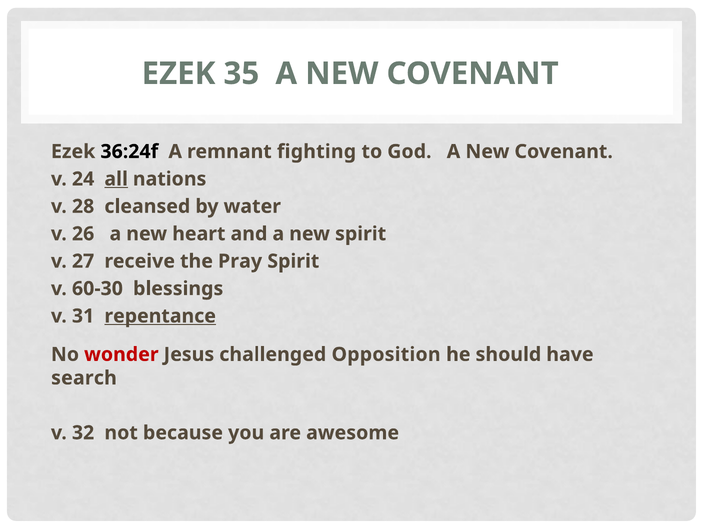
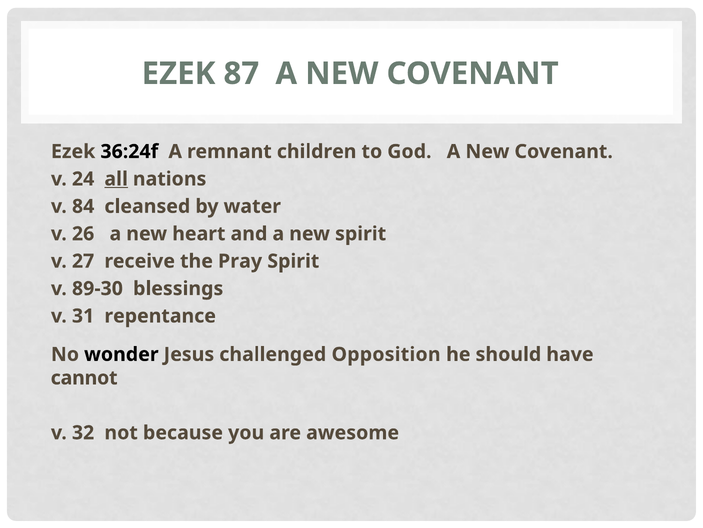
35: 35 -> 87 (241, 74)
fighting: fighting -> children (317, 151)
28: 28 -> 84 (83, 206)
60-30: 60-30 -> 89-30 (97, 288)
repentance underline: present -> none (160, 316)
wonder colour: red -> black (121, 354)
search: search -> cannot (84, 377)
